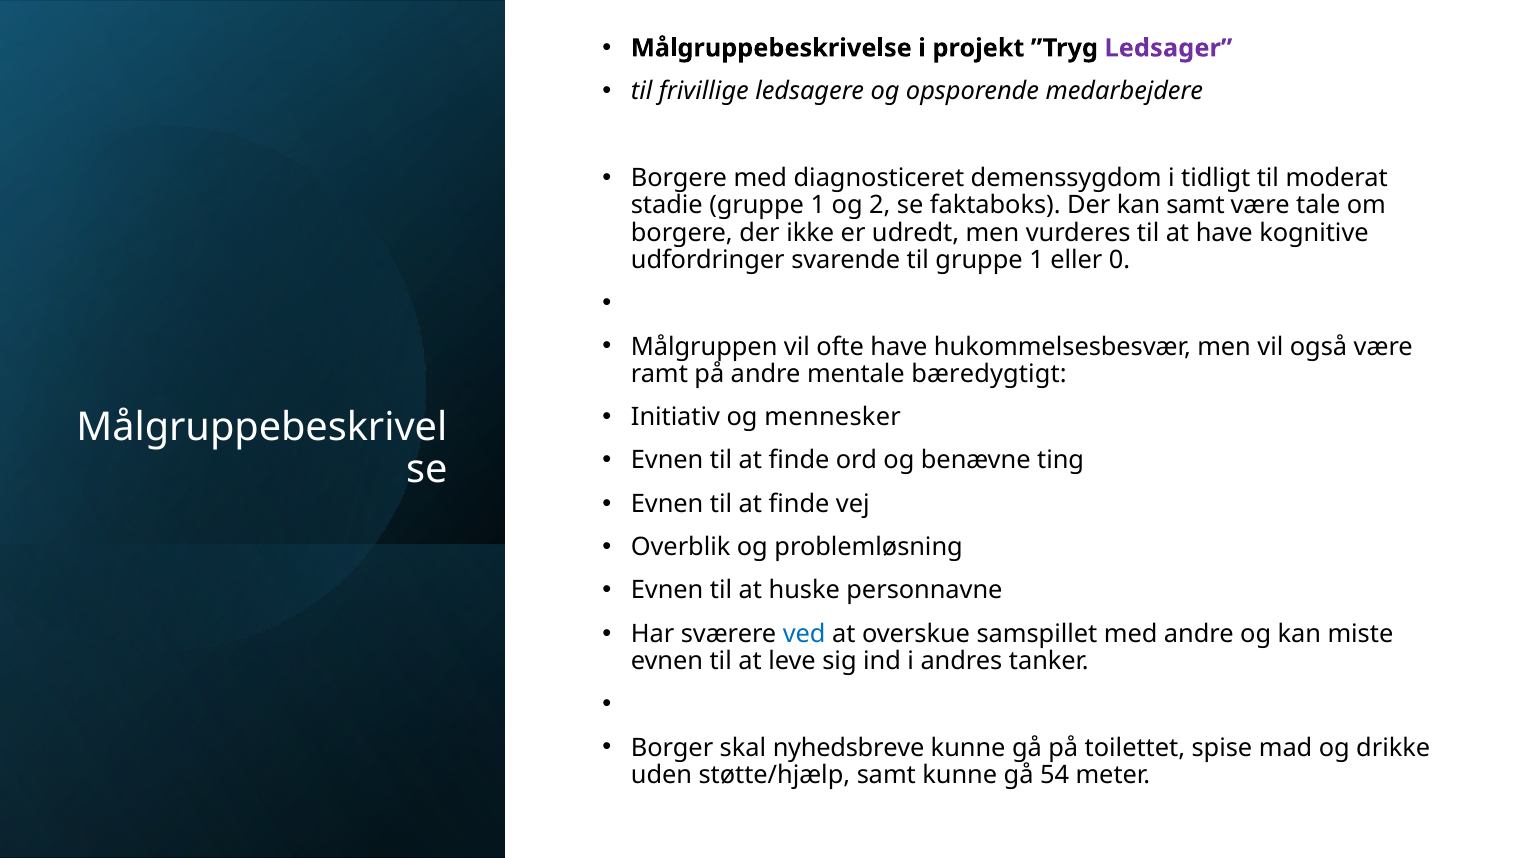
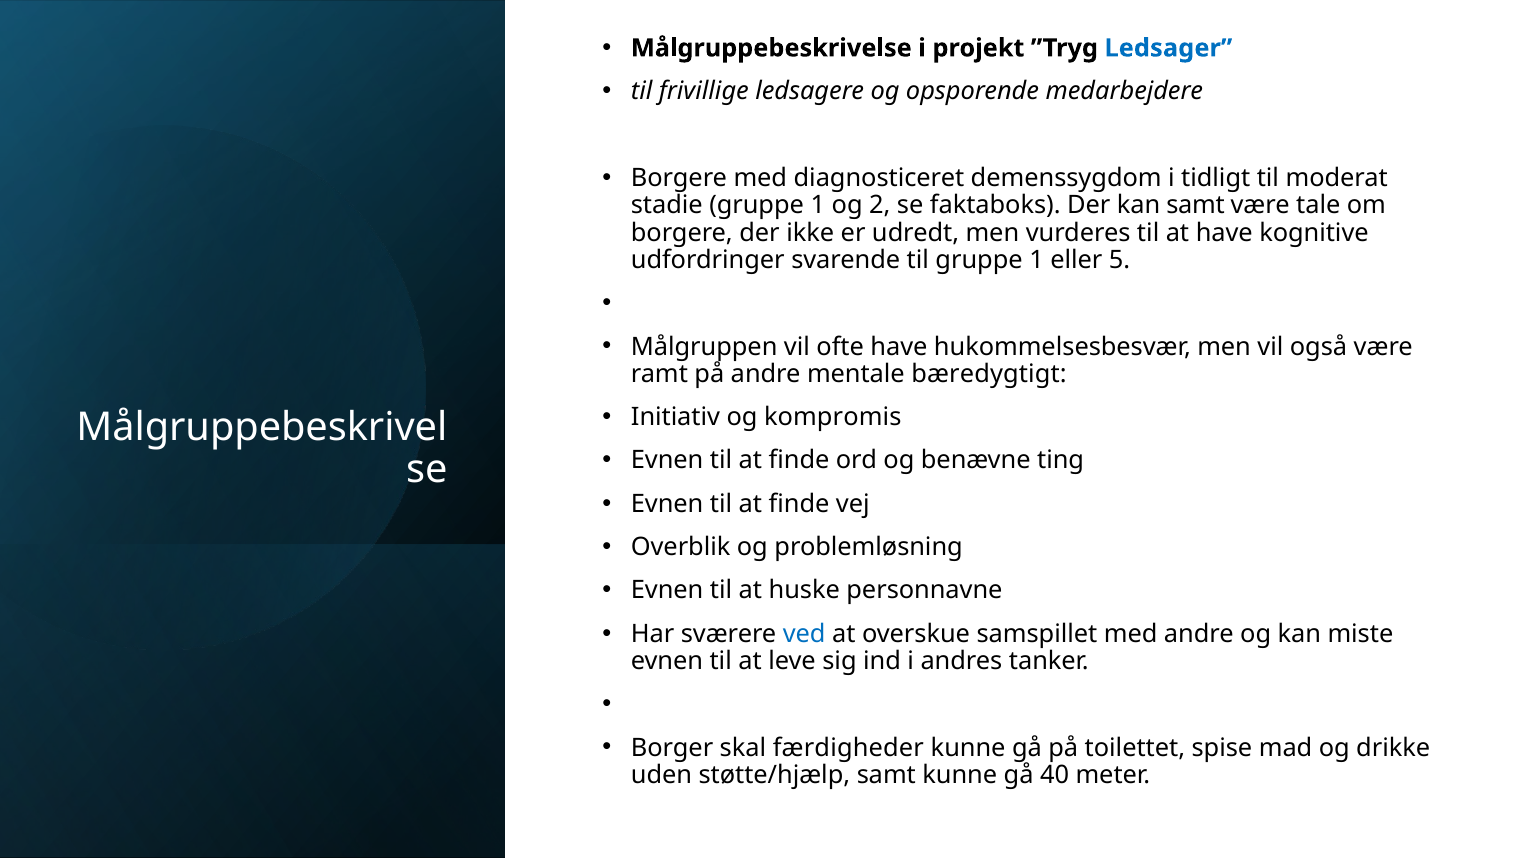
Ledsager colour: purple -> blue (1168, 48)
0: 0 -> 5 (1120, 260)
mennesker: mennesker -> kompromis (833, 417)
nyhedsbreve: nyhedsbreve -> færdigheder (848, 748)
54: 54 -> 40 (1055, 775)
